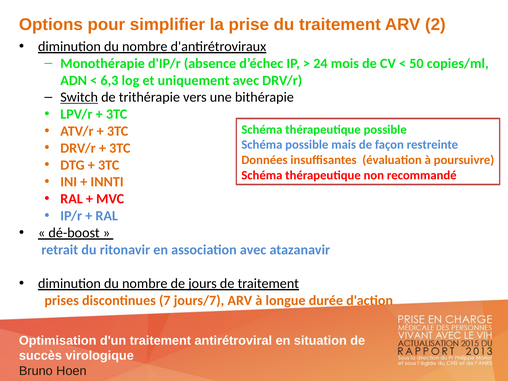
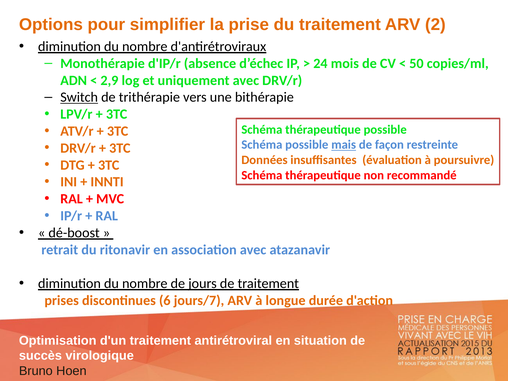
6,3: 6,3 -> 2,9 (109, 80)
mais underline: none -> present (344, 145)
7: 7 -> 6 (165, 301)
